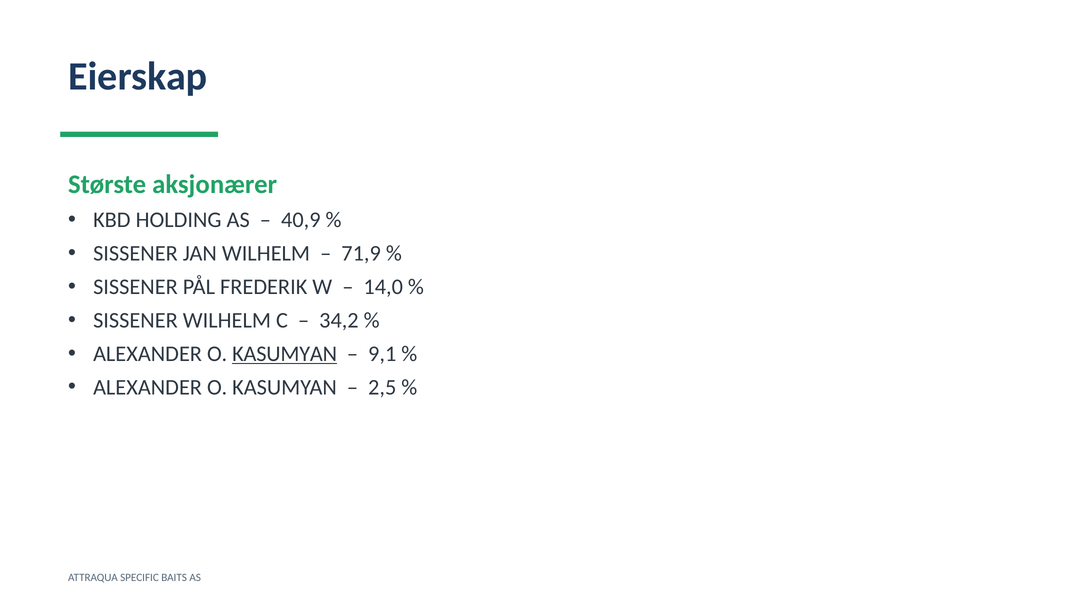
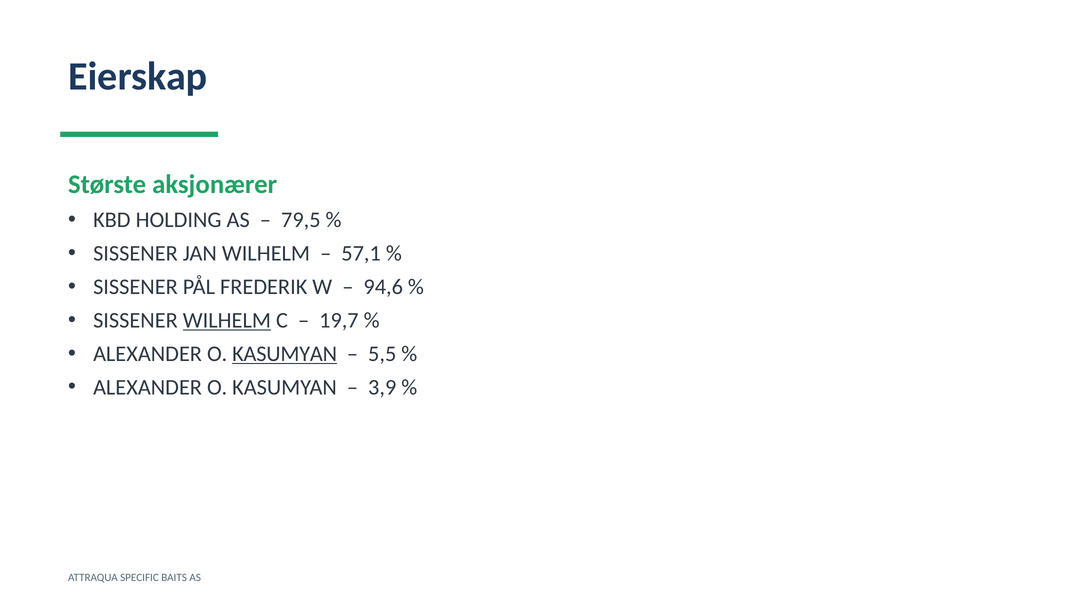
40,9: 40,9 -> 79,5 (301, 220)
71,9: 71,9 -> 57,1 (361, 253)
14,0: 14,0 -> 94,6 (383, 287)
WILHELM underline: none -> present (227, 320)
34,2: 34,2 -> 19,7 (339, 320)
9,1: 9,1 -> 5,5 (382, 354)
2,5: 2,5 -> 3,9 (382, 387)
